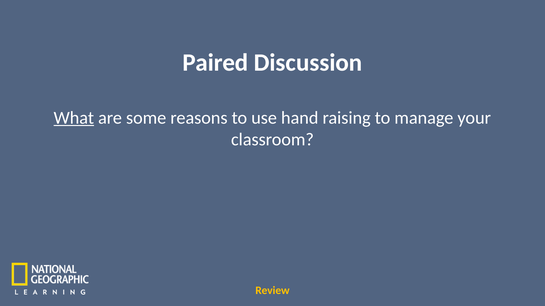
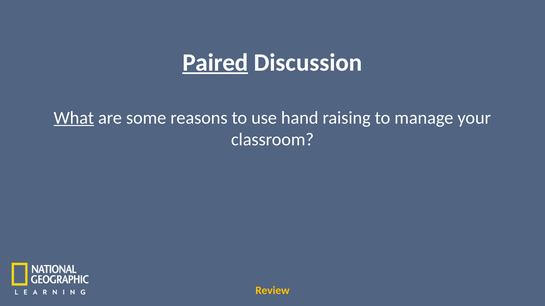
Paired underline: none -> present (215, 63)
